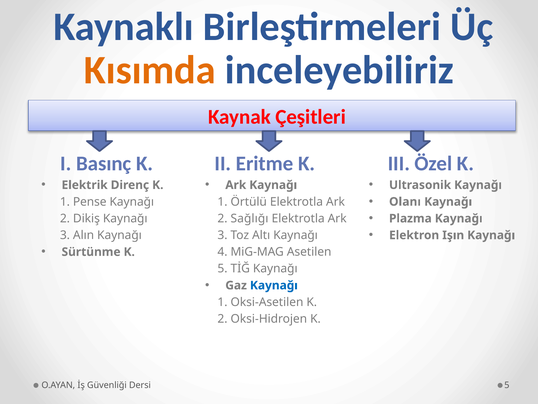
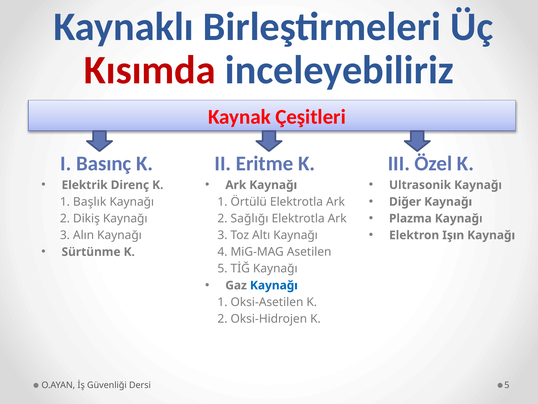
Kısımda colour: orange -> red (150, 70)
Olanı: Olanı -> Diğer (405, 202)
Pense: Pense -> Başlık (90, 202)
